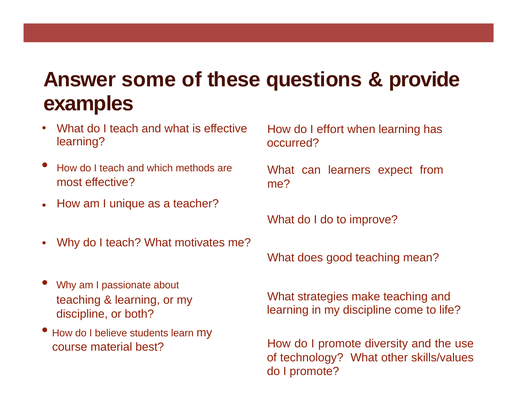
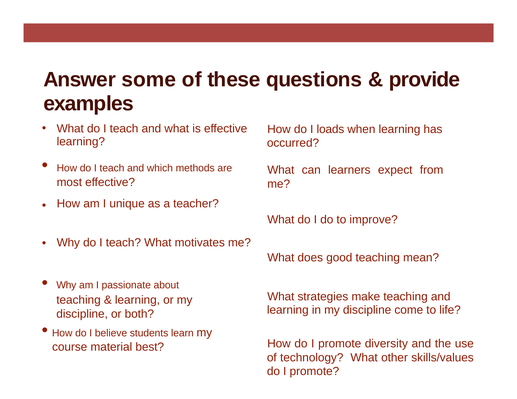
effort: effort -> loads (330, 130)
